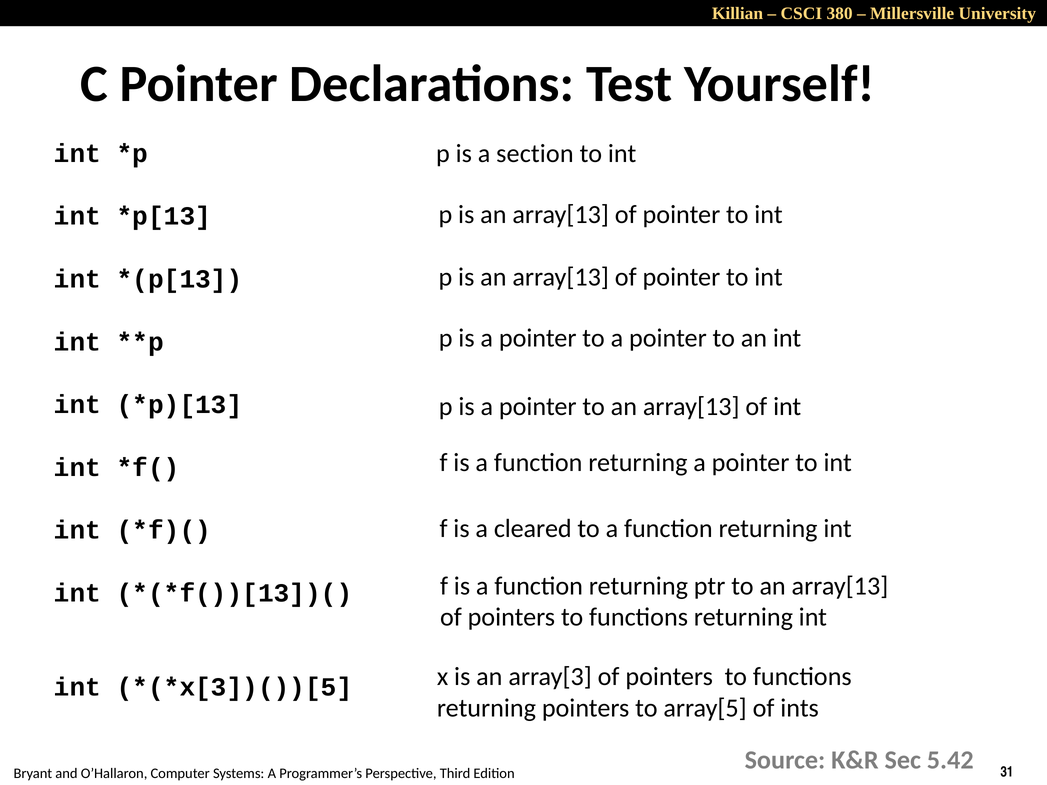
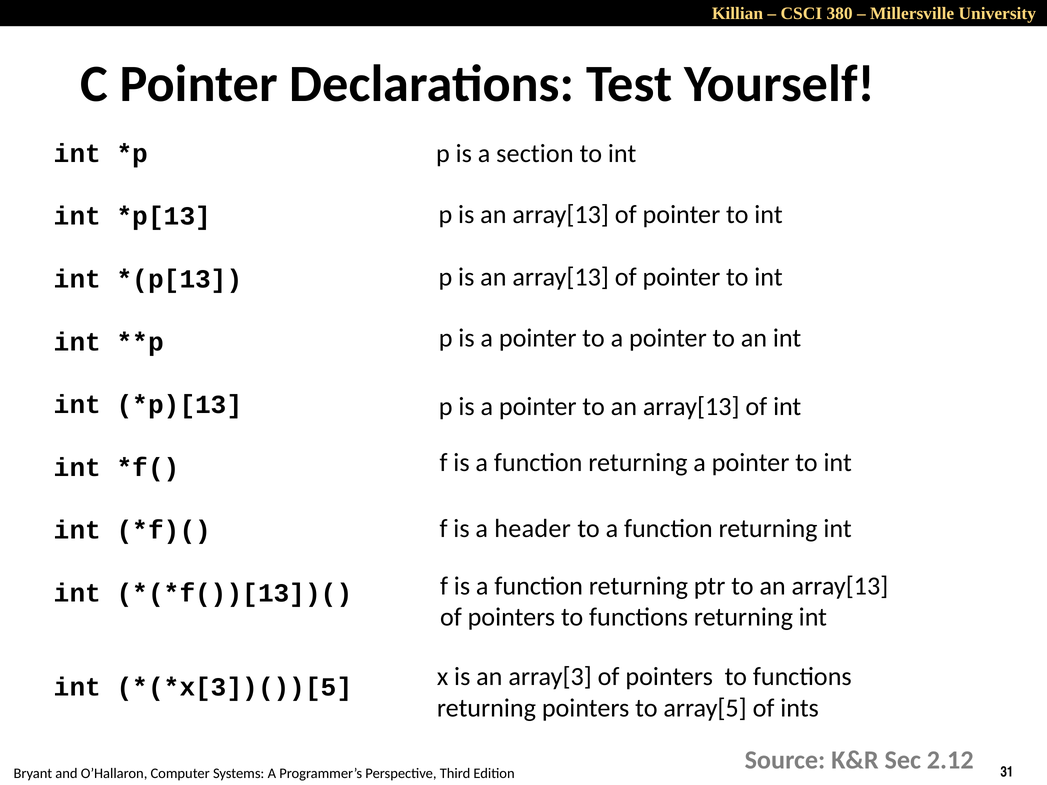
cleared: cleared -> header (533, 529)
5.42: 5.42 -> 2.12 (950, 761)
